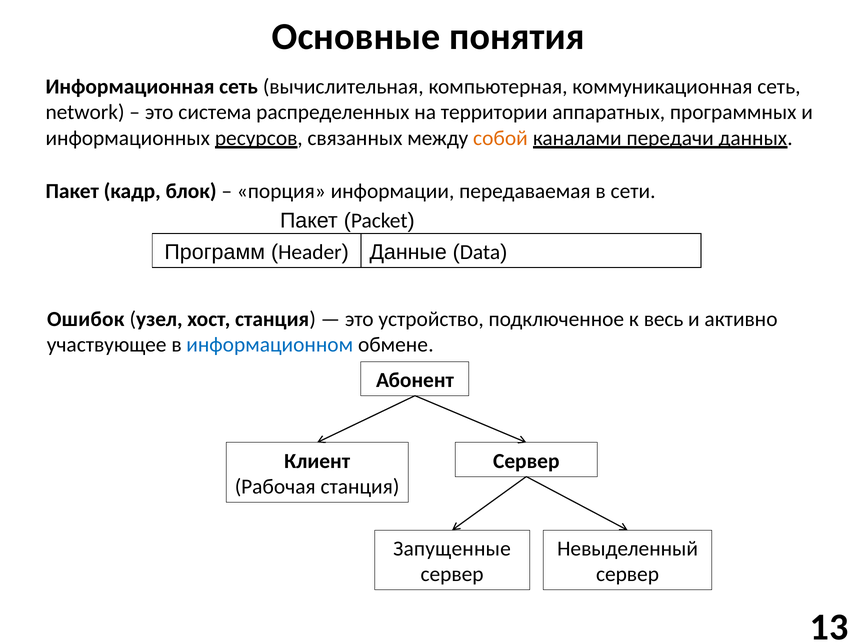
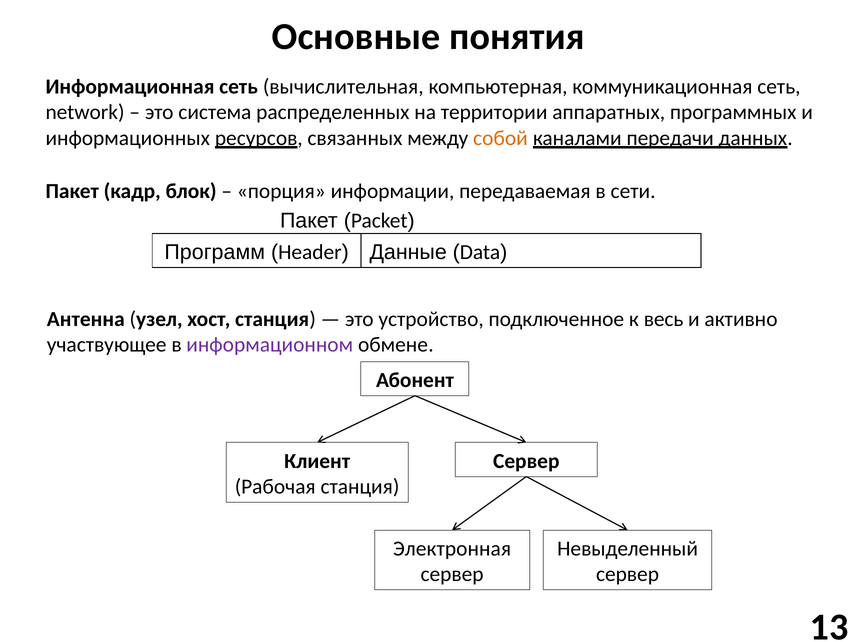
Ошибок: Ошибок -> Антенна (86, 319)
информационном colour: blue -> purple (270, 345)
Запущенные: Запущенные -> Электронная (452, 549)
